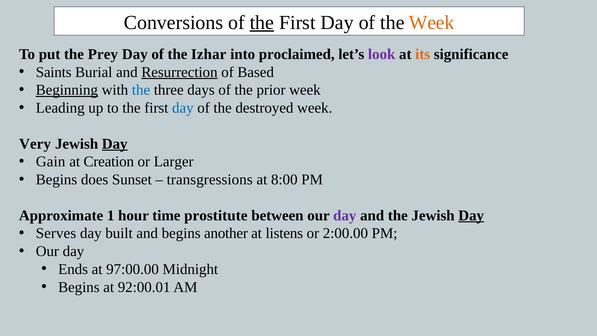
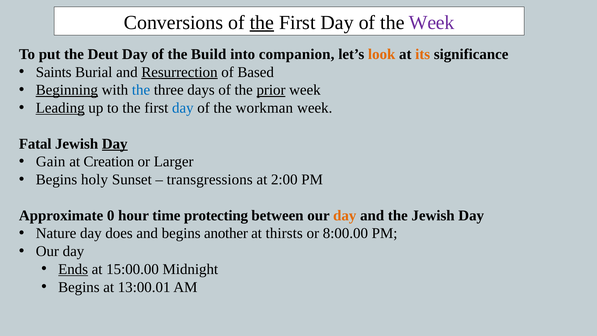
Week colour: orange -> purple (432, 22)
Prey: Prey -> Deut (103, 54)
Izhar: Izhar -> Build (209, 54)
proclaimed: proclaimed -> companion (297, 54)
look colour: purple -> orange (382, 54)
prior underline: none -> present (271, 90)
Leading underline: none -> present (60, 108)
destroyed: destroyed -> workman (264, 108)
Very: Very -> Fatal (35, 144)
does: does -> holy (95, 179)
8:00: 8:00 -> 2:00 (284, 179)
1: 1 -> 0 (111, 215)
prostitute: prostitute -> protecting (216, 215)
day colour: purple -> orange (345, 215)
Day underline: present -> none (471, 215)
Serves: Serves -> Nature (56, 233)
built: built -> does (119, 233)
listens: listens -> thirsts (284, 233)
2:00.00: 2:00.00 -> 8:00.00 (345, 233)
Ends underline: none -> present (73, 269)
97:00.00: 97:00.00 -> 15:00.00 (133, 269)
92:00.01: 92:00.01 -> 13:00.01 (144, 287)
